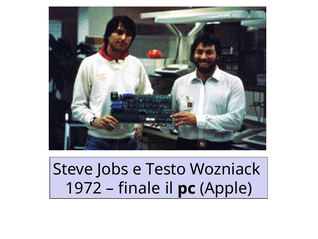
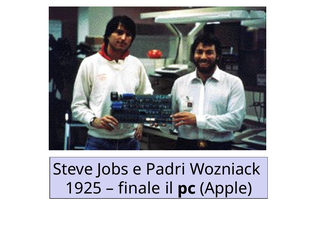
Testo: Testo -> Padri (166, 169)
1972: 1972 -> 1925 (84, 188)
